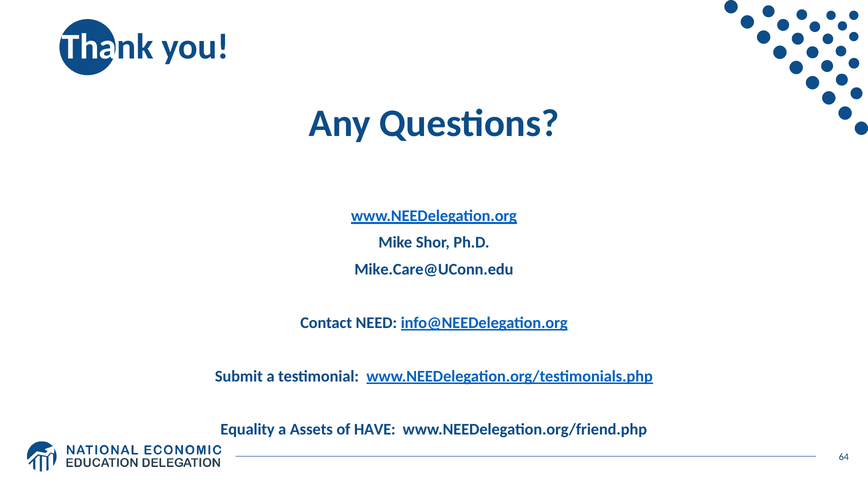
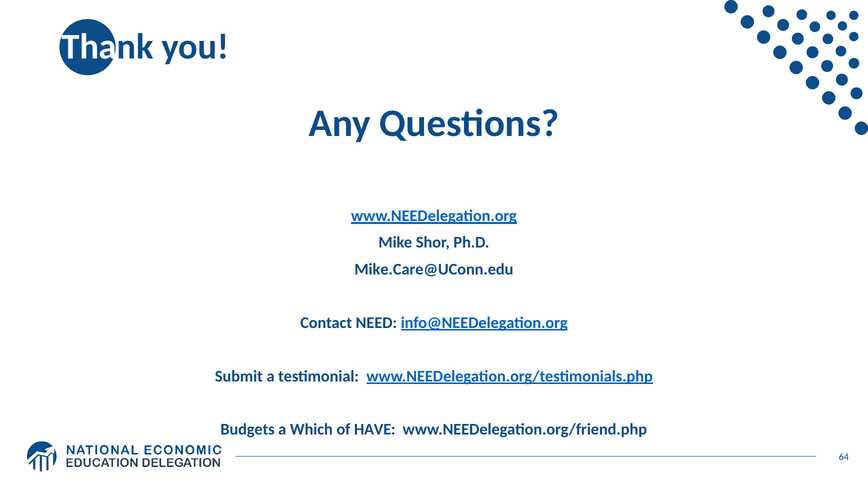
Equality: Equality -> Budgets (248, 430)
Assets: Assets -> Which (311, 430)
